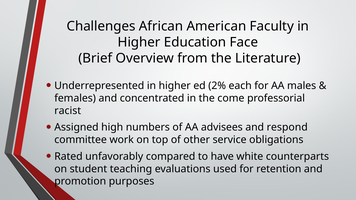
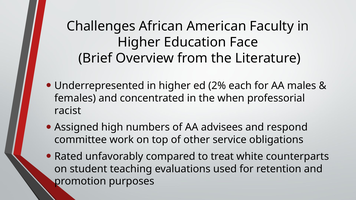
come: come -> when (231, 98)
have: have -> treat (222, 157)
